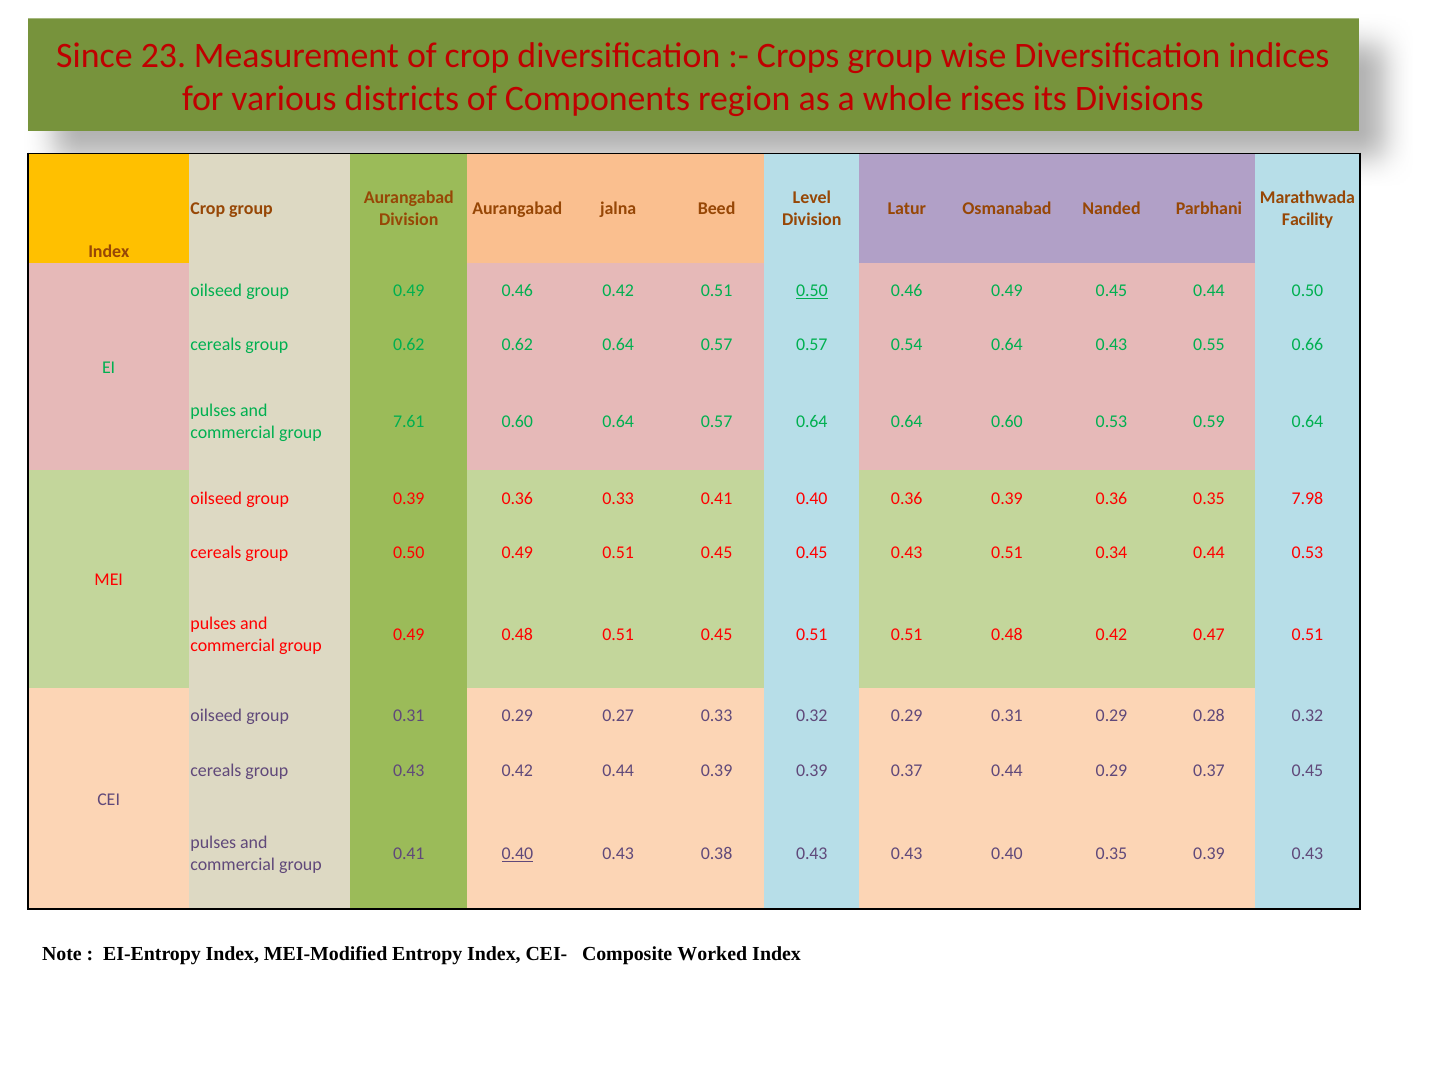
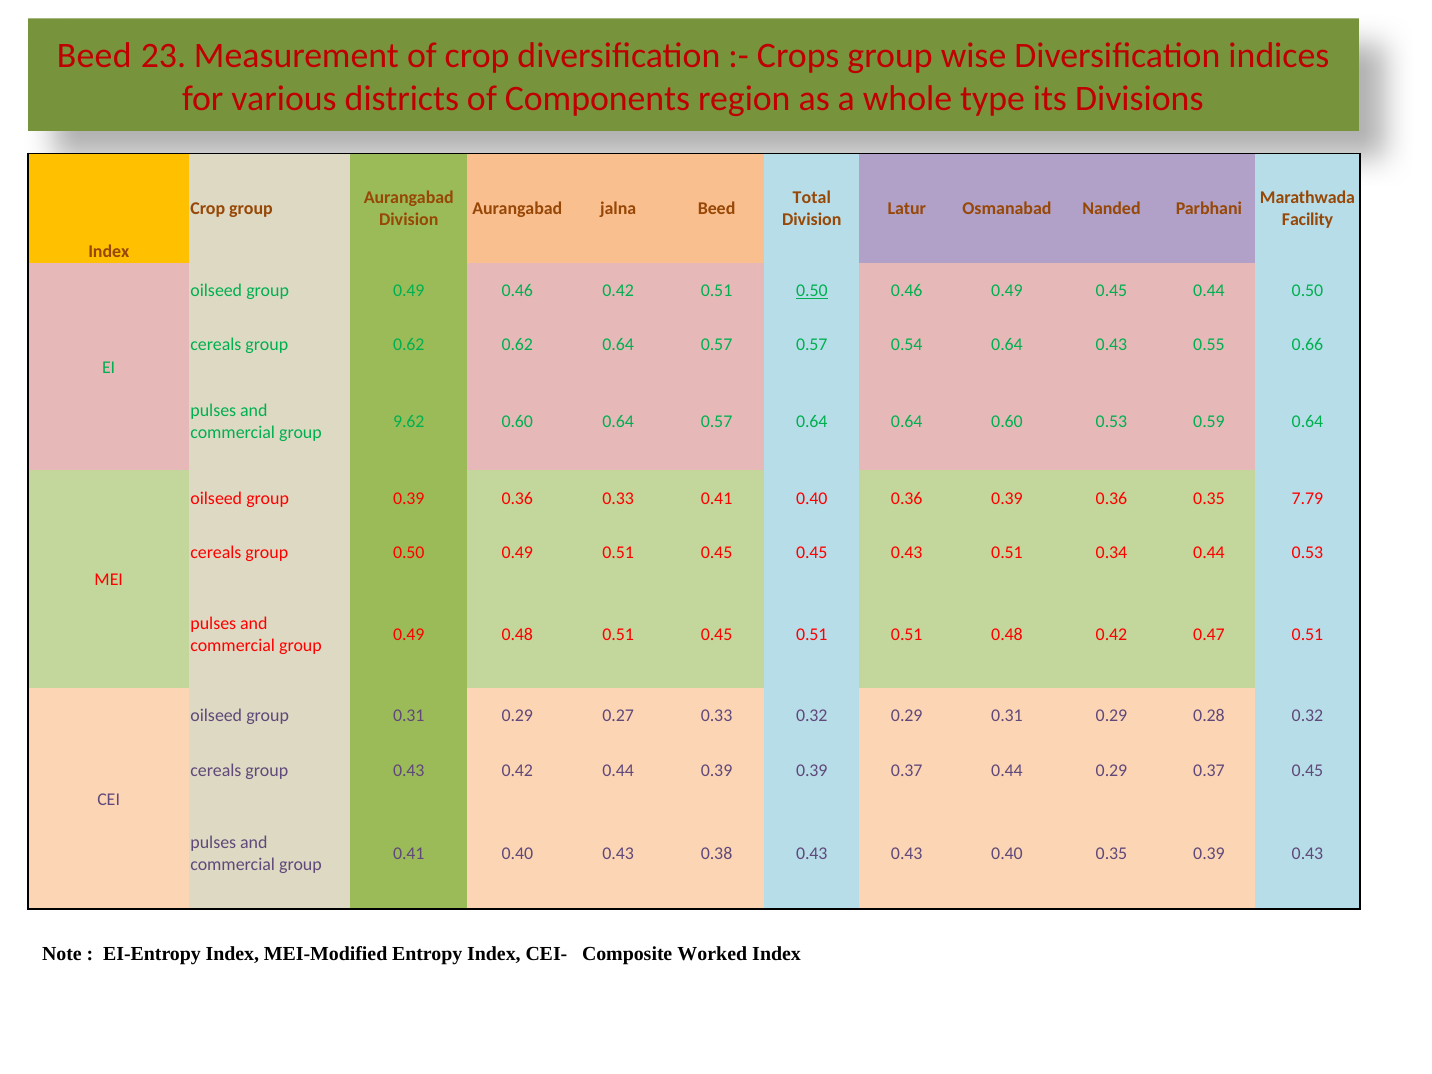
Since: Since -> Beed (94, 56)
rises: rises -> type (993, 99)
Level: Level -> Total (812, 198)
7.61: 7.61 -> 9.62 (409, 422)
7.98: 7.98 -> 7.79 (1308, 498)
0.40 underline: present -> none (517, 854)
